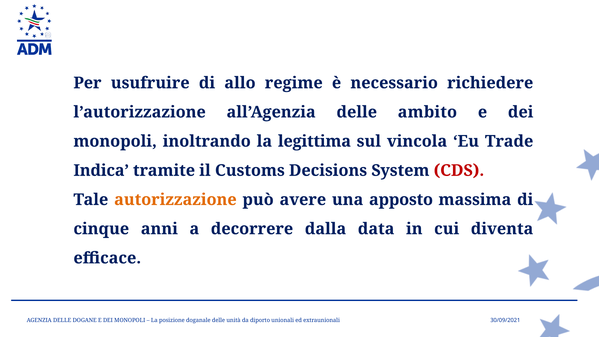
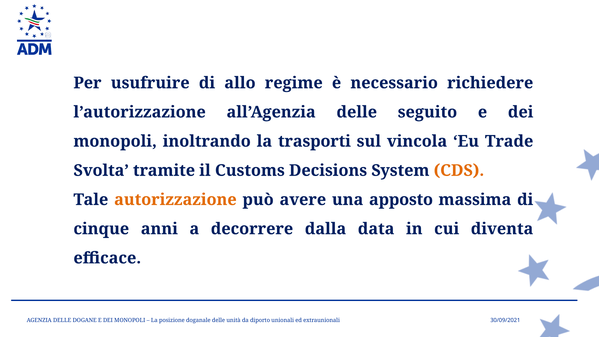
ambito: ambito -> seguito (427, 112)
legittima: legittima -> trasporti (314, 141)
Indica: Indica -> Svolta (101, 170)
CDS colour: red -> orange (459, 170)
